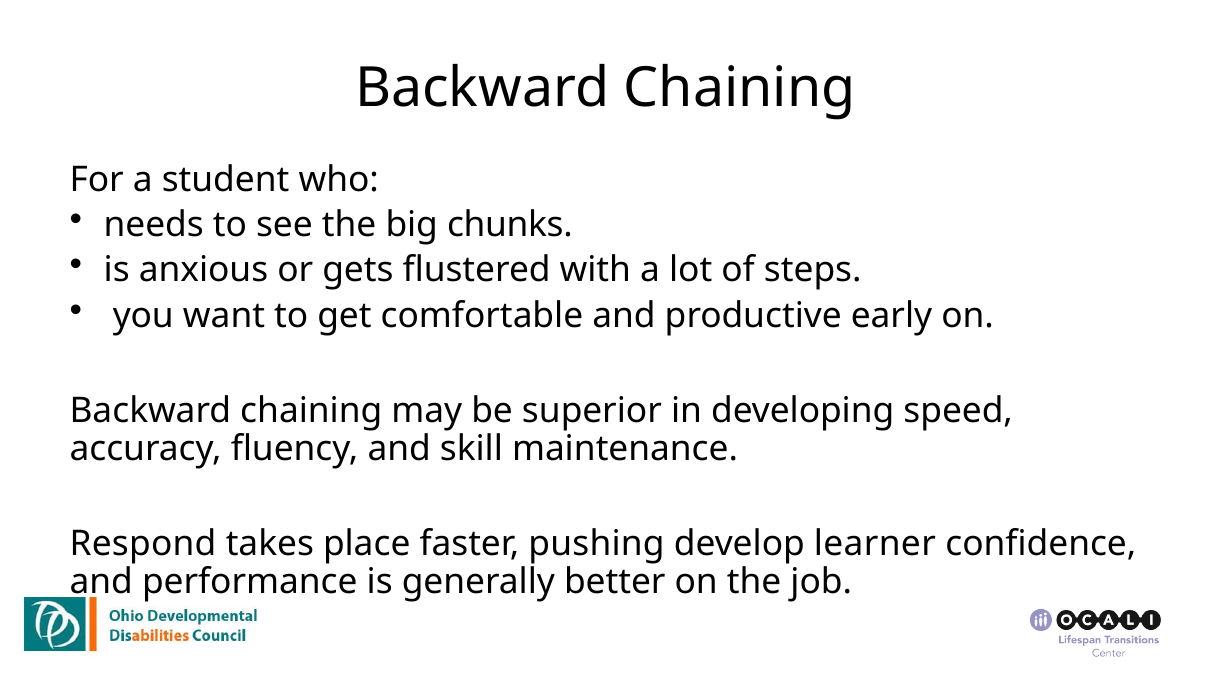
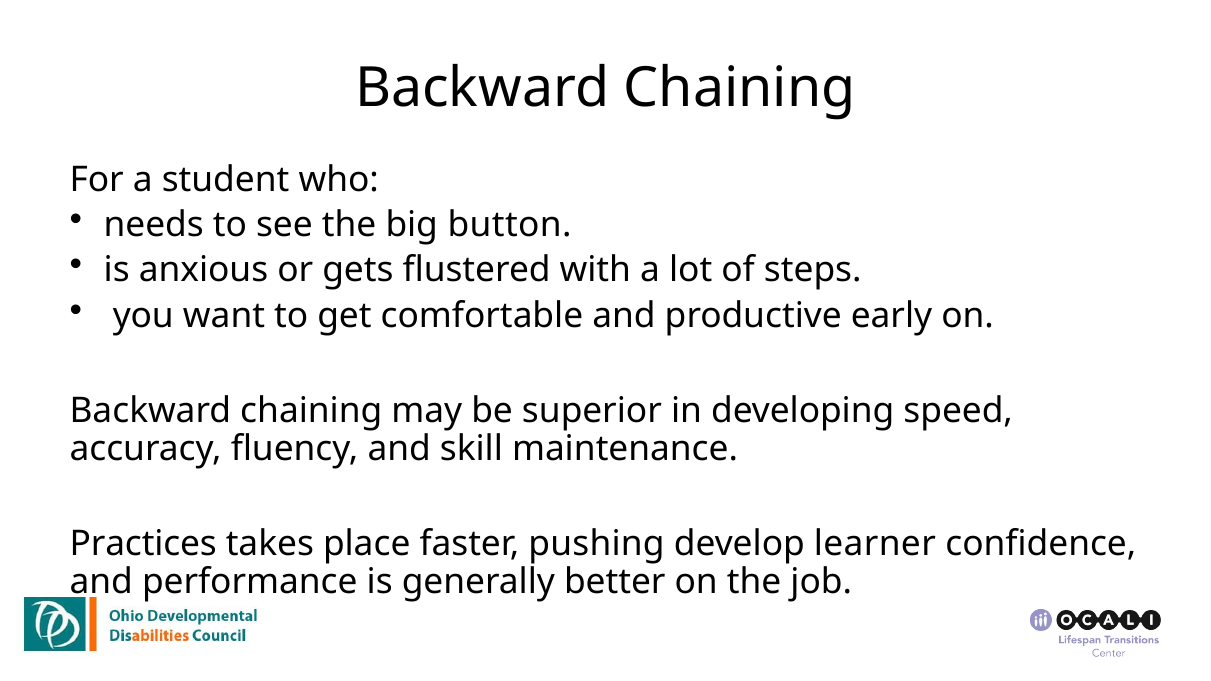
chunks: chunks -> button (510, 225)
Respond: Respond -> Practices (143, 544)
